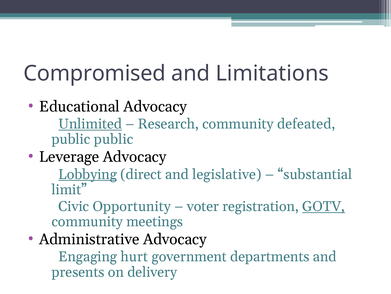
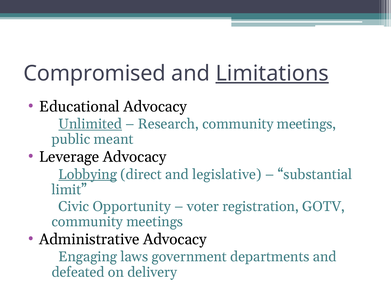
Limitations underline: none -> present (272, 73)
Research community defeated: defeated -> meetings (306, 124)
public public: public -> meant (114, 139)
GOTV underline: present -> none (324, 206)
hurt: hurt -> laws (134, 256)
presents: presents -> defeated (78, 271)
